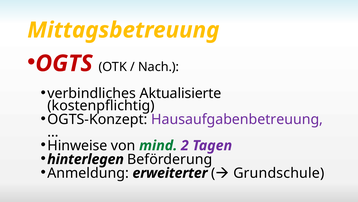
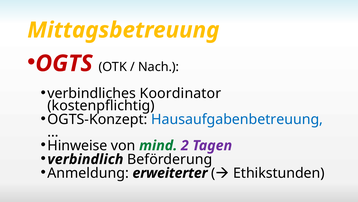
Aktualisierte: Aktualisierte -> Koordinator (180, 93)
Hausaufgabenbetreuung colour: purple -> blue (237, 119)
hinterlegen: hinterlegen -> verbindlich (85, 159)
Grundschule: Grundschule -> Ethikstunden (279, 173)
